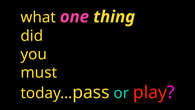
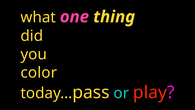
must: must -> color (39, 72)
